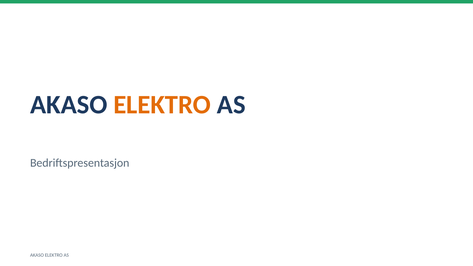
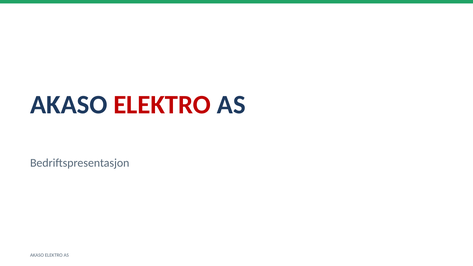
ELEKTRO colour: orange -> red (162, 105)
